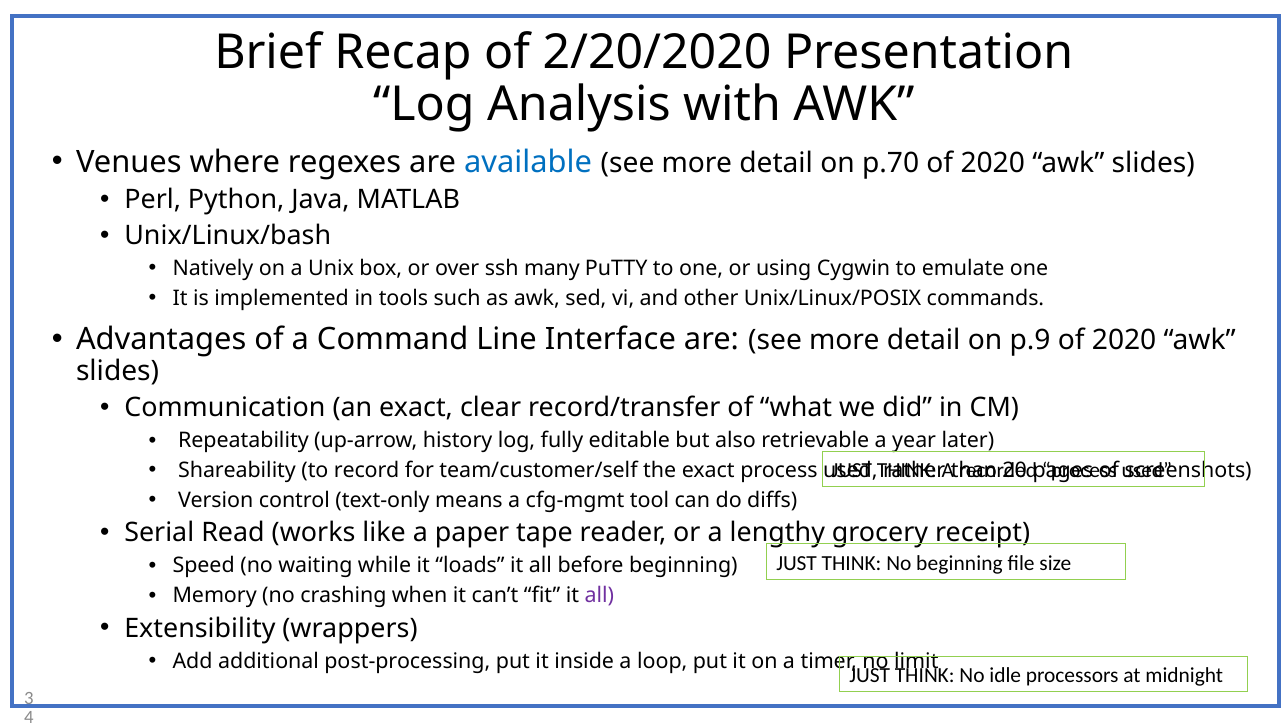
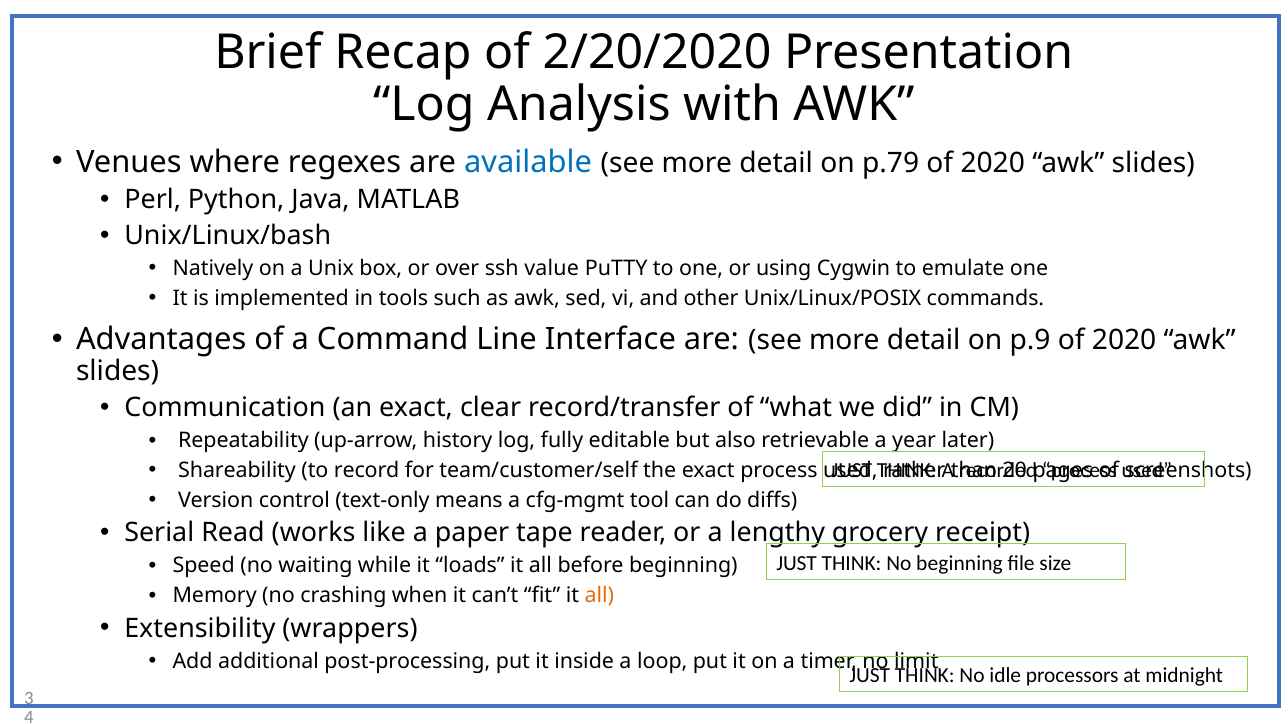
p.70: p.70 -> p.79 (891, 163)
many: many -> value (552, 268)
all colour: purple -> orange (599, 596)
